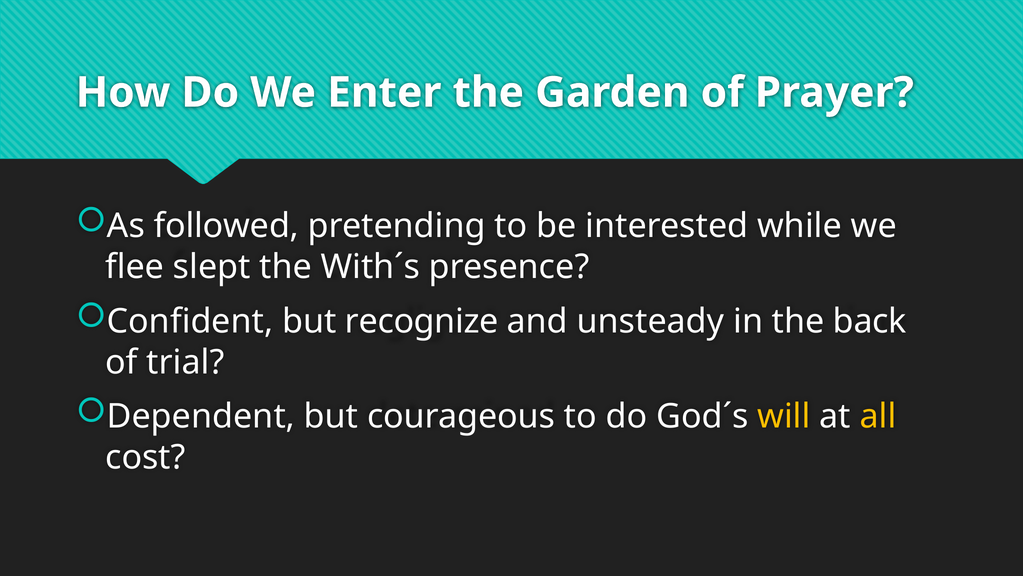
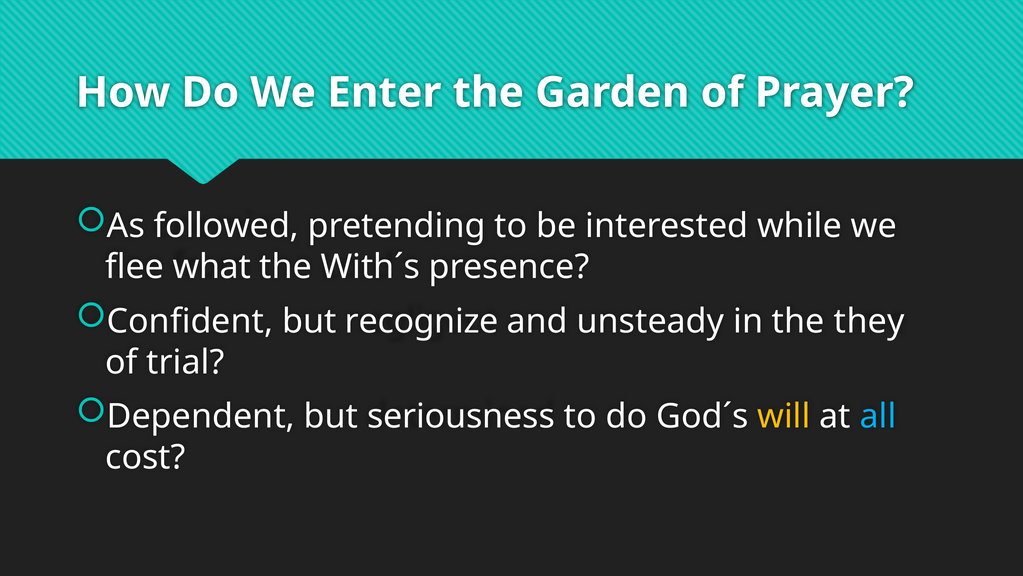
slept: slept -> what (212, 267)
back: back -> they (869, 321)
courageous: courageous -> seriousness (461, 416)
all colour: yellow -> light blue (878, 416)
